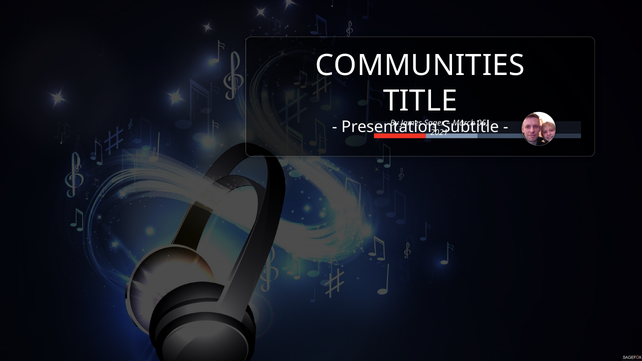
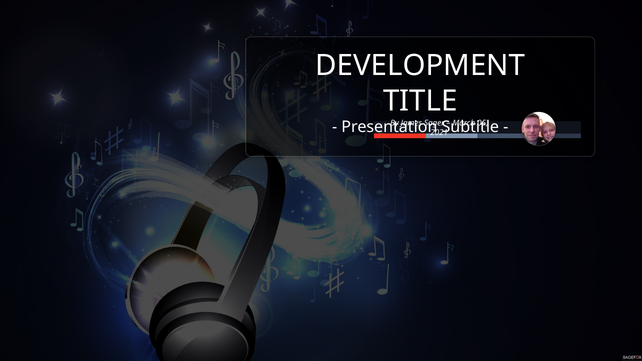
COMMUNITIES: COMMUNITIES -> DEVELOPMENT (420, 66)
